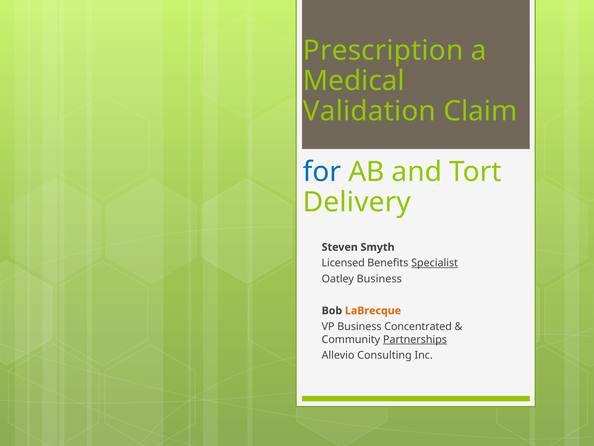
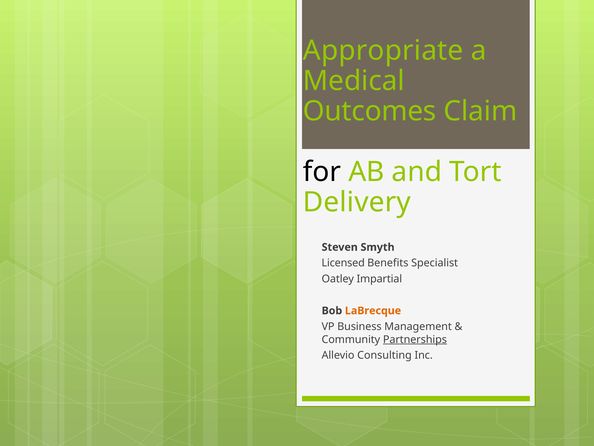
Prescription: Prescription -> Appropriate (383, 50)
Validation: Validation -> Outcomes (370, 111)
for colour: blue -> black (322, 172)
Specialist underline: present -> none (435, 263)
Oatley Business: Business -> Impartial (379, 279)
Concentrated: Concentrated -> Management (418, 326)
